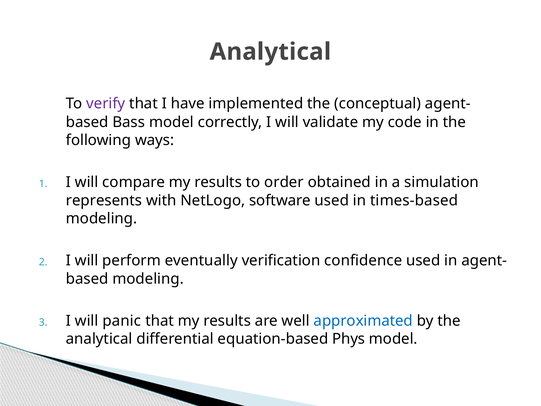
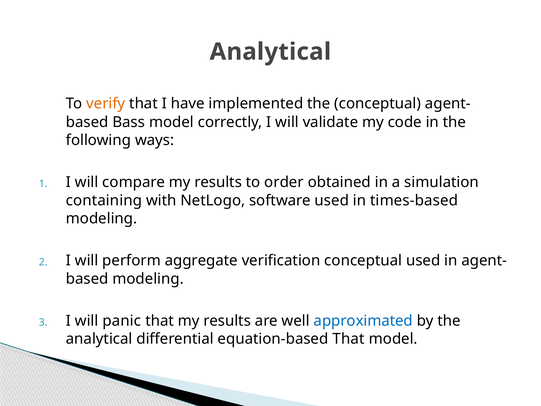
verify colour: purple -> orange (106, 103)
represents: represents -> containing (104, 200)
eventually: eventually -> aggregate (201, 260)
verification confidence: confidence -> conceptual (363, 260)
equation-based Phys: Phys -> That (349, 339)
